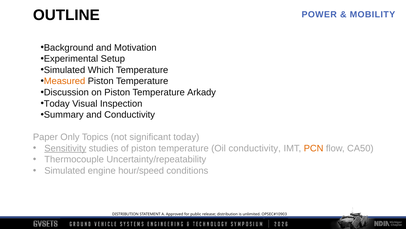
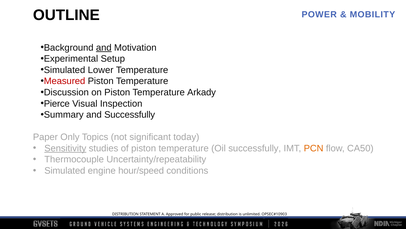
and underline: none -> present (104, 48)
Which: Which -> Lower (101, 70)
Measured colour: orange -> red (65, 81)
Today: Today -> Pierce (57, 103)
and Conductivity: Conductivity -> Successfully (130, 114)
Oil conductivity: conductivity -> successfully (255, 148)
